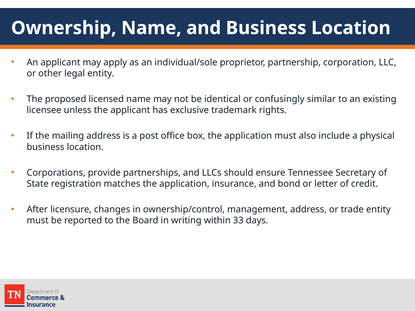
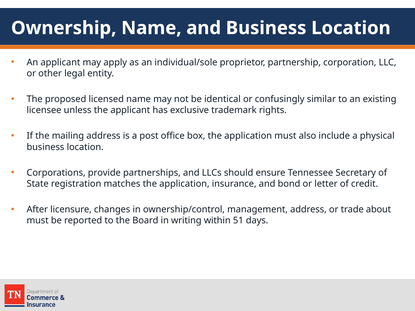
trade entity: entity -> about (378, 210)
33: 33 -> 51 (238, 221)
